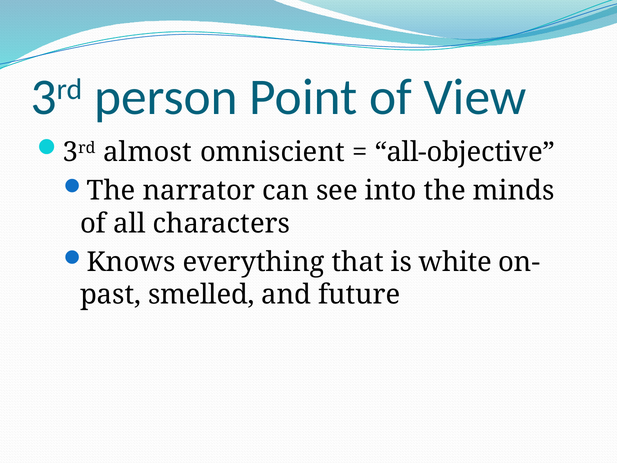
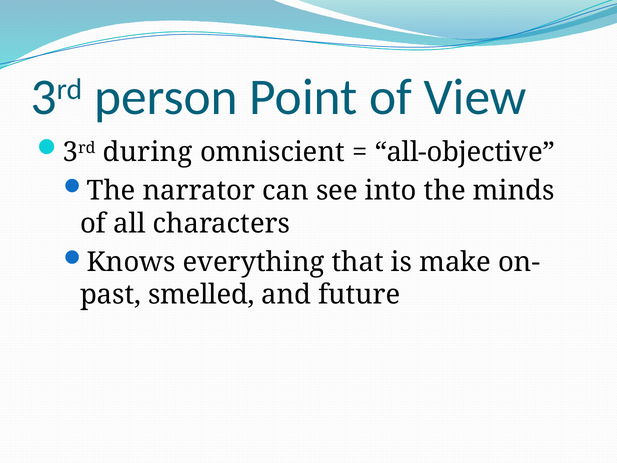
almost: almost -> during (148, 152)
white: white -> make (455, 262)
